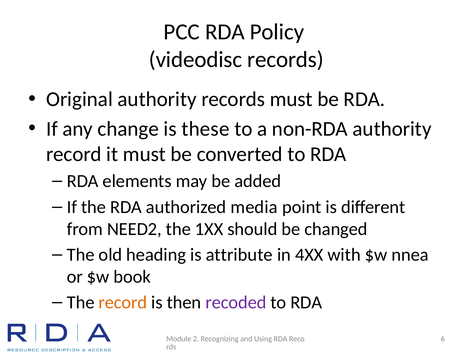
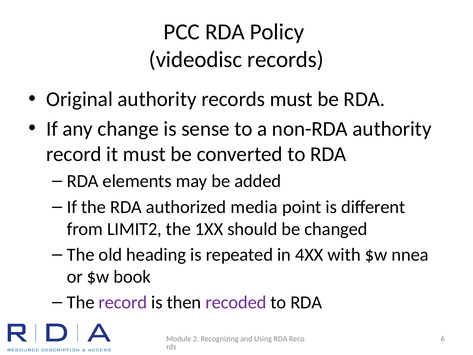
these: these -> sense (206, 129)
NEED2: NEED2 -> LIMIT2 (134, 229)
attribute: attribute -> repeated (239, 255)
record colour: orange -> purple (123, 302)
